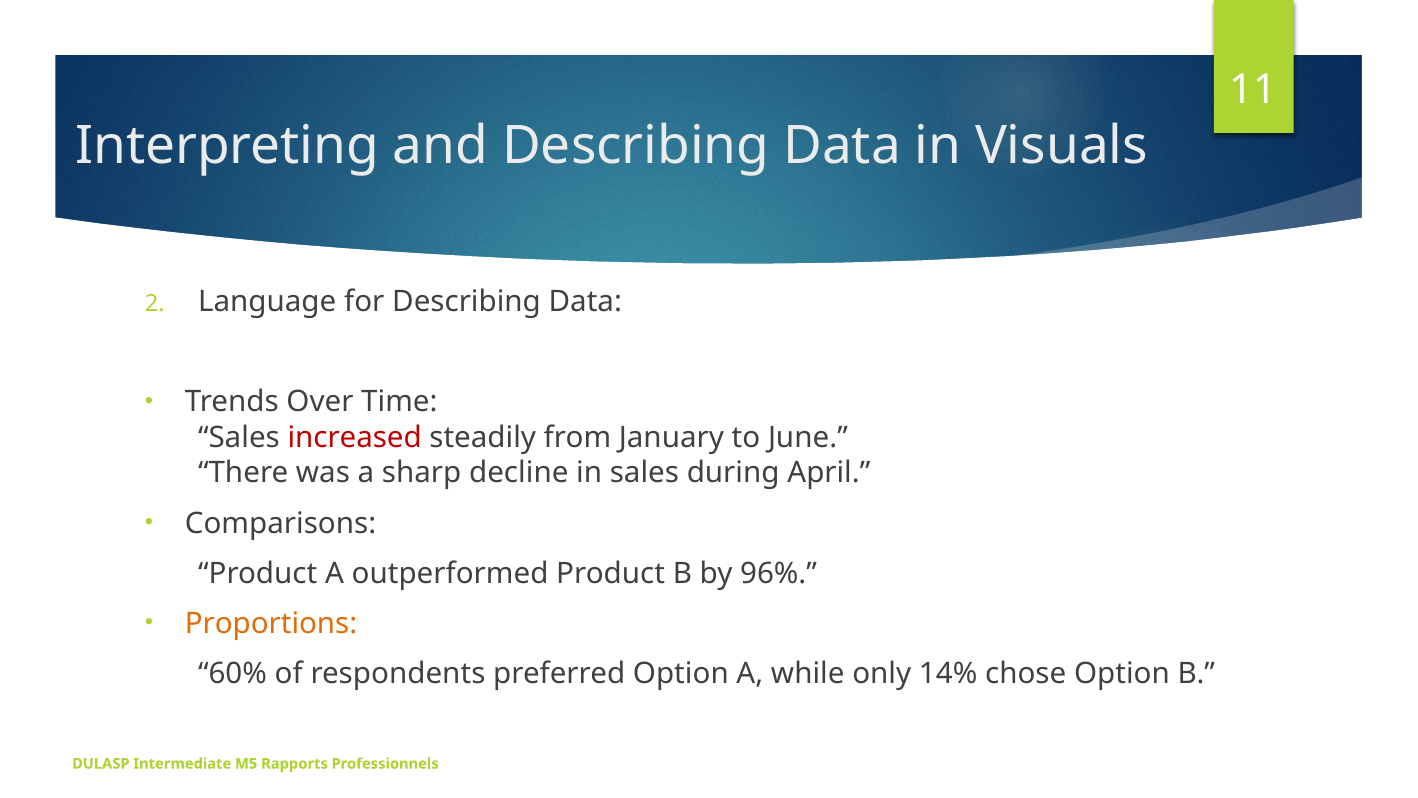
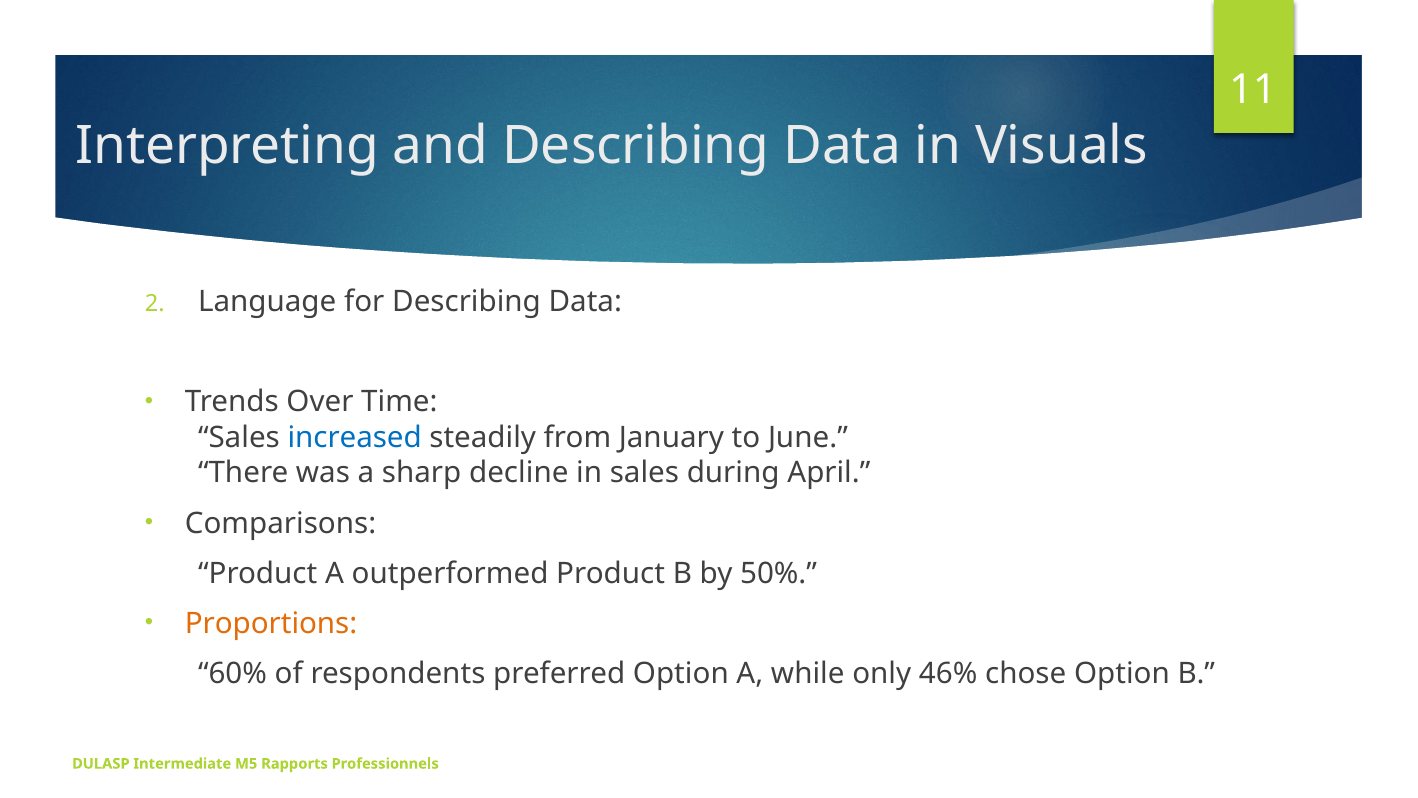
increased colour: red -> blue (355, 437)
96%: 96% -> 50% (779, 573)
14%: 14% -> 46% (948, 674)
